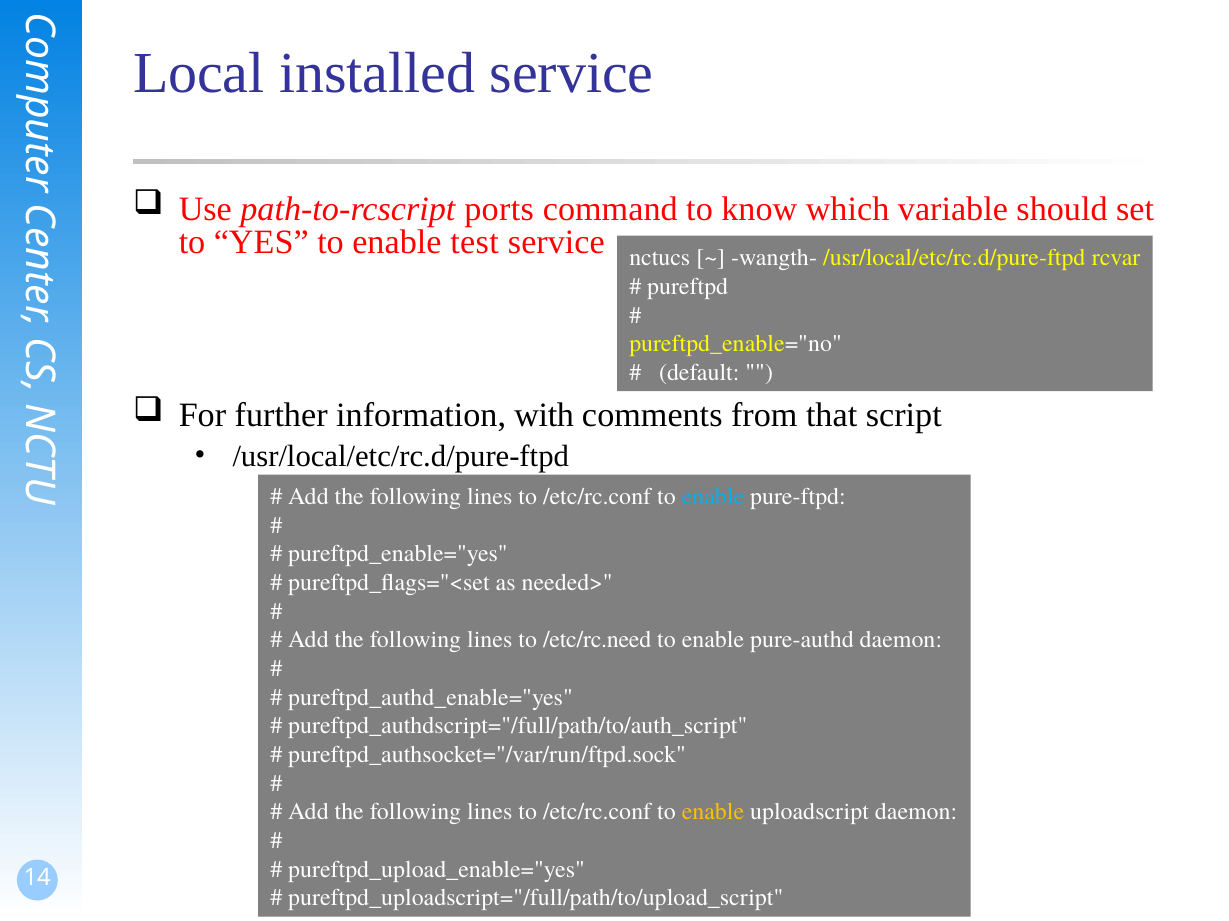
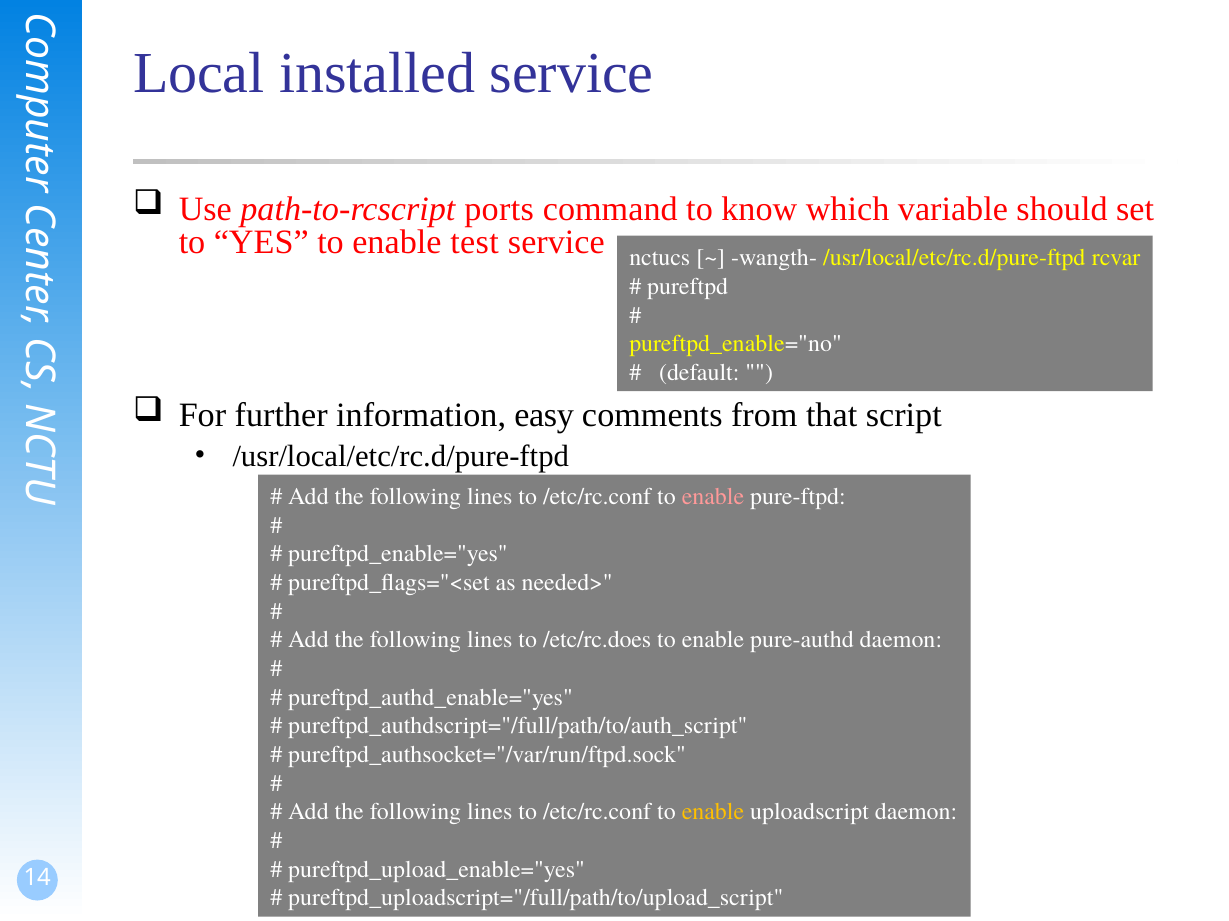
with: with -> easy (544, 416)
enable colour: light blue -> pink (713, 497)
/etc/rc.need: /etc/rc.need -> /etc/rc.does (597, 641)
